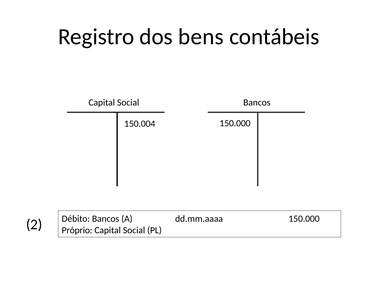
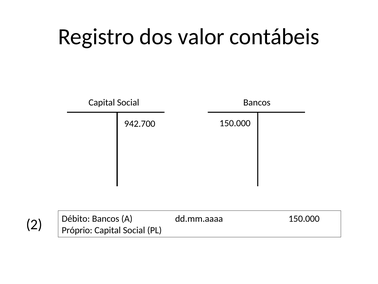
bens: bens -> valor (201, 37)
150.004: 150.004 -> 942.700 (140, 124)
